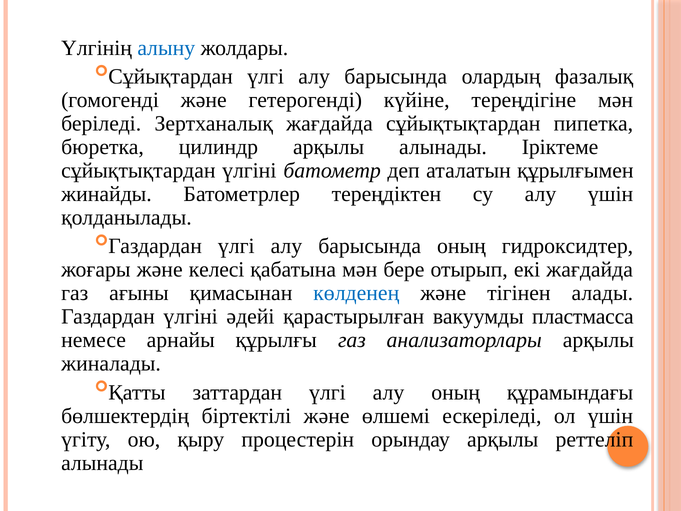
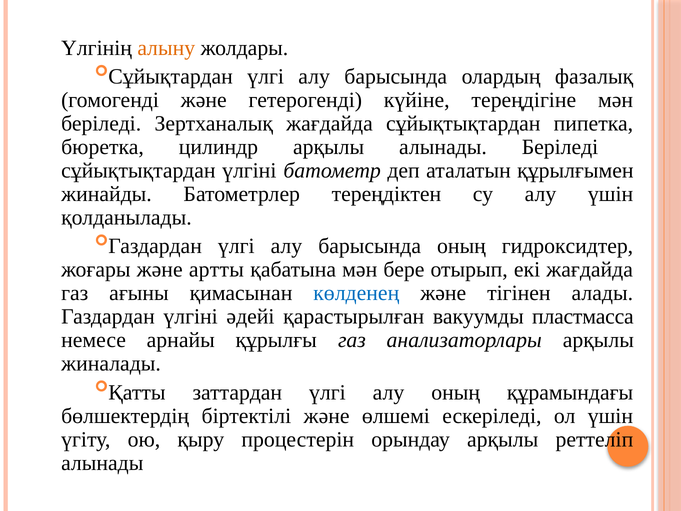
алыну colour: blue -> orange (166, 48)
алынады Іріктеме: Іріктеме -> Беріледі (560, 147)
келесі: келесі -> артты (216, 270)
